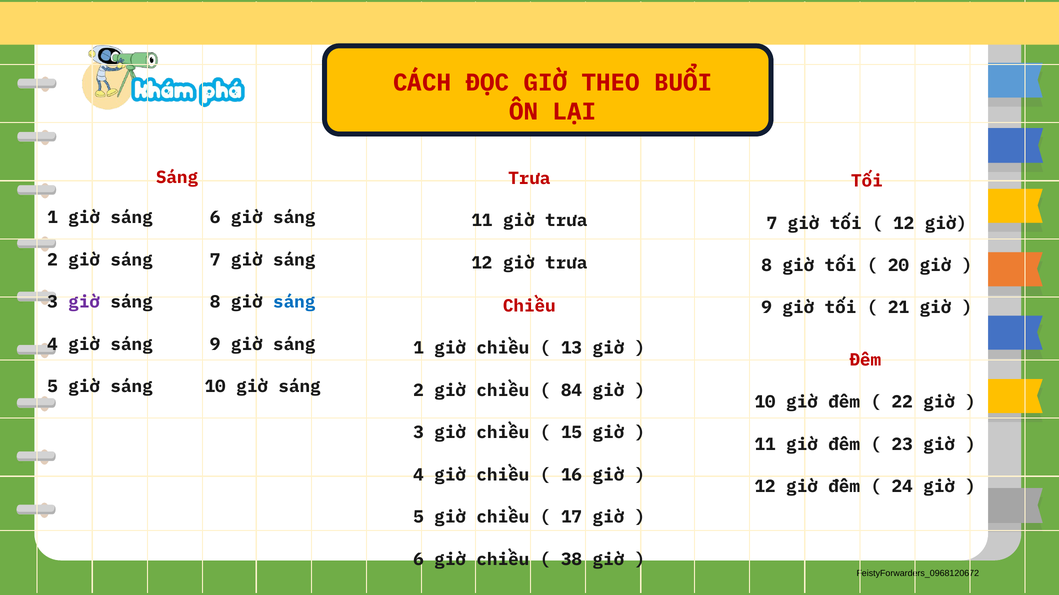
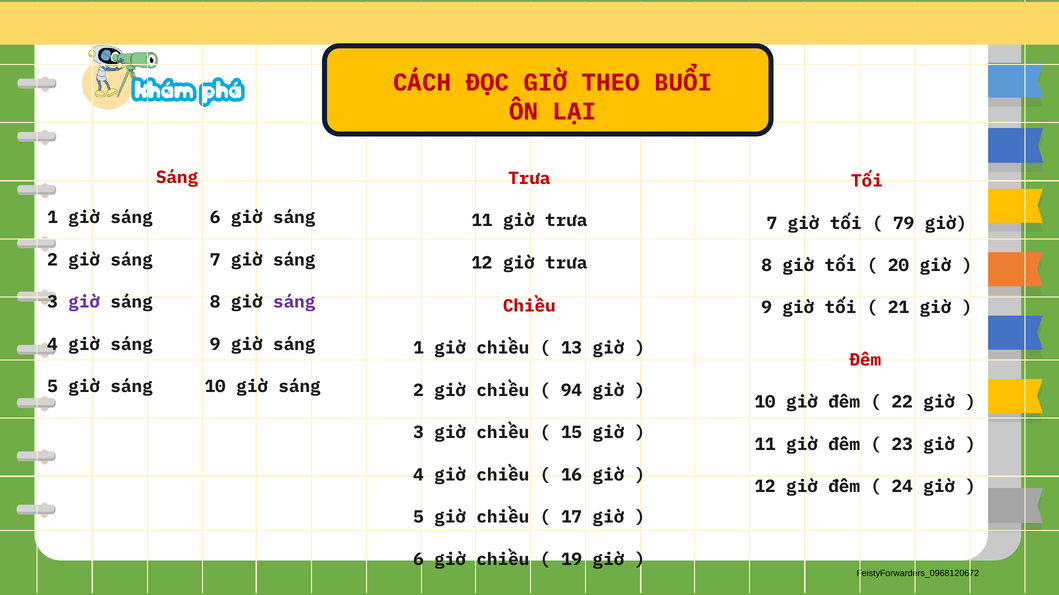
12: 12 -> 79 (904, 223)
sáng colour: blue -> purple (294, 302)
84: 84 -> 94 (571, 391)
38: 38 -> 19 (571, 560)
